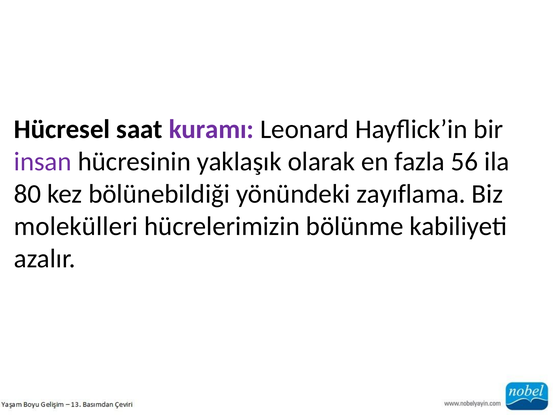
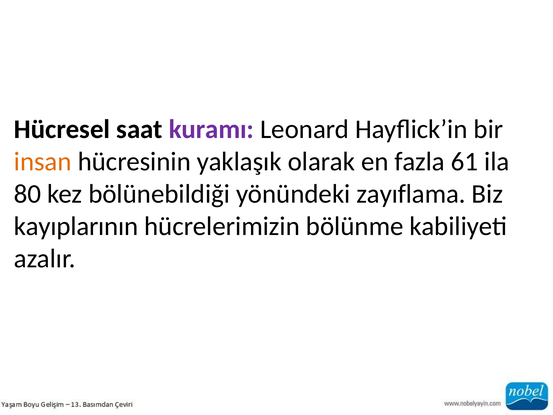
insan colour: purple -> orange (43, 162)
56: 56 -> 61 (465, 162)
molekülleri: molekülleri -> kayıplarının (76, 226)
